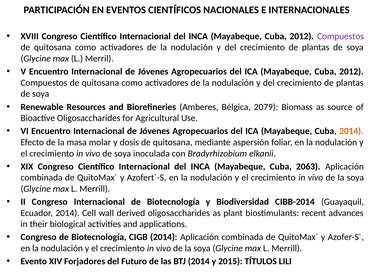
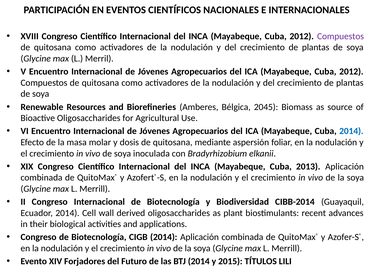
2079: 2079 -> 2045 (266, 107)
2014 colour: orange -> blue (351, 131)
2063: 2063 -> 2013 (308, 166)
